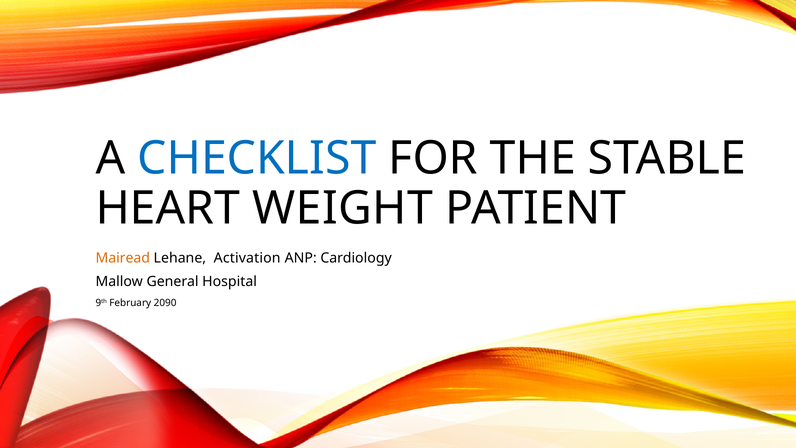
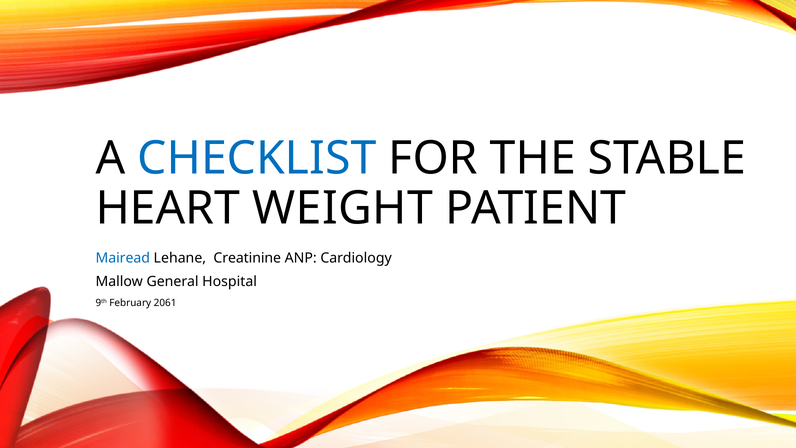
Mairead colour: orange -> blue (123, 258)
Activation: Activation -> Creatinine (247, 258)
2090: 2090 -> 2061 (165, 303)
